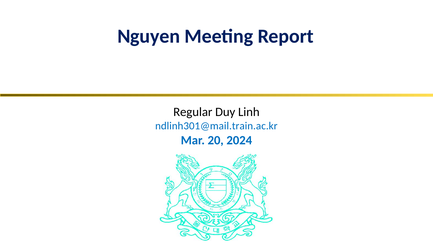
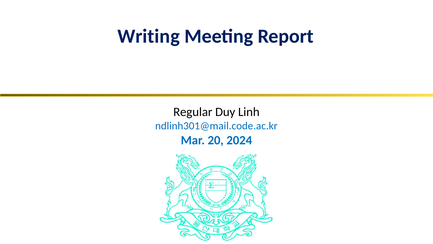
Nguyen: Nguyen -> Writing (149, 36)
ndlinh301@mail.train.ac.kr: ndlinh301@mail.train.ac.kr -> ndlinh301@mail.code.ac.kr (216, 126)
